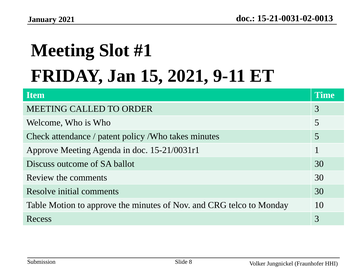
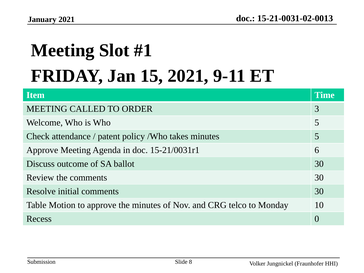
1: 1 -> 6 (317, 150)
Recess 3: 3 -> 0 (317, 219)
